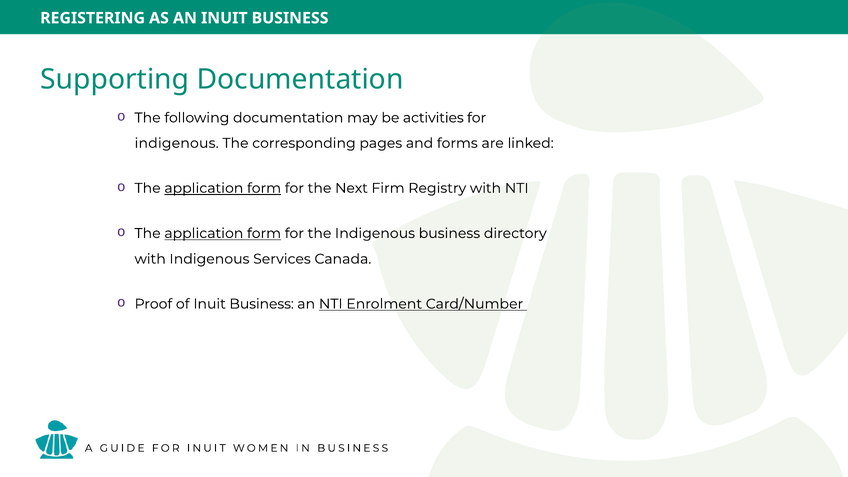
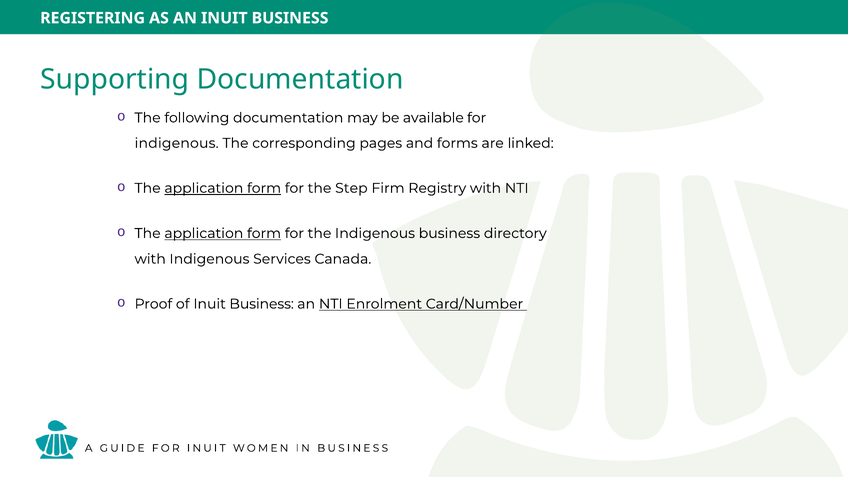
activities: activities -> available (433, 118)
Next: Next -> Step (351, 188)
